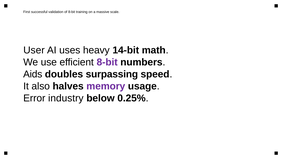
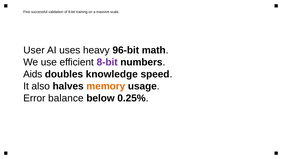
14-bit: 14-bit -> 96-bit (126, 50)
surpassing: surpassing -> knowledge (112, 74)
memory colour: purple -> orange (106, 86)
industry: industry -> balance (66, 98)
